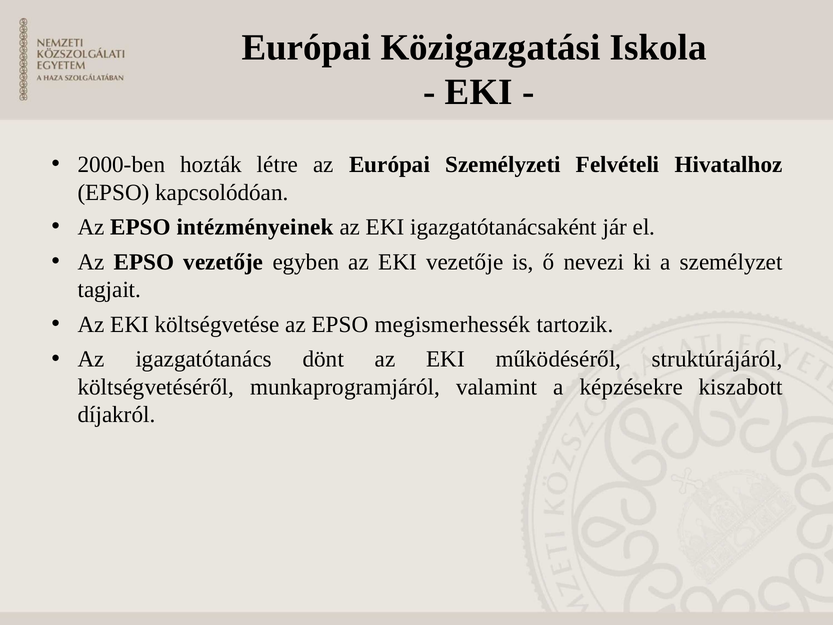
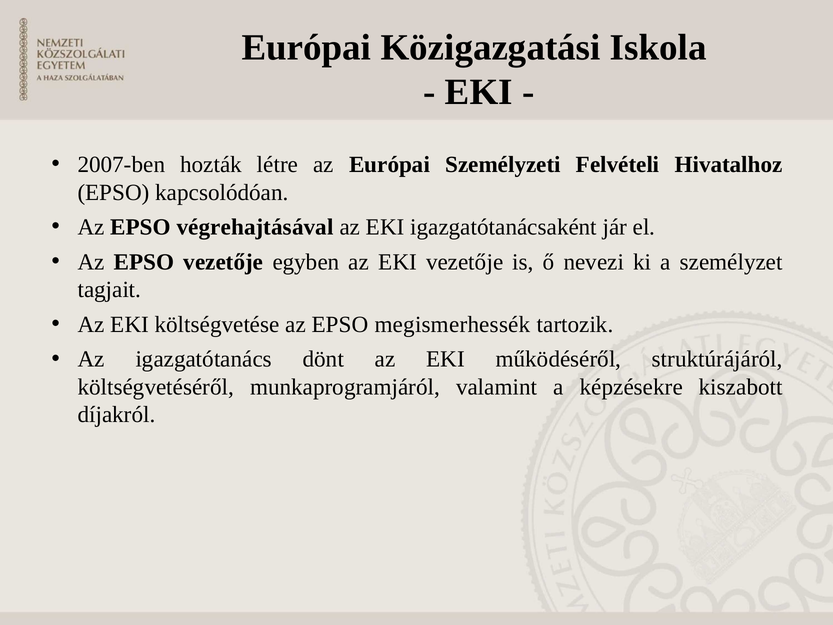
2000-ben: 2000-ben -> 2007-ben (121, 165)
intézményeinek: intézményeinek -> végrehajtásával (255, 227)
